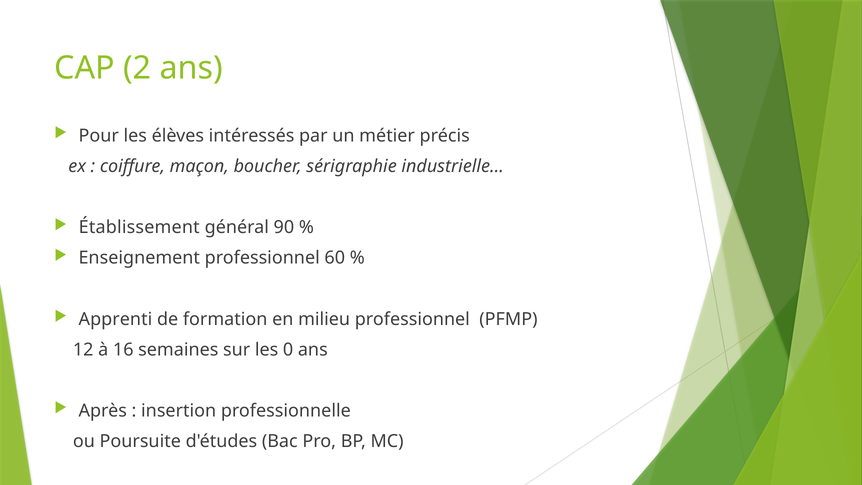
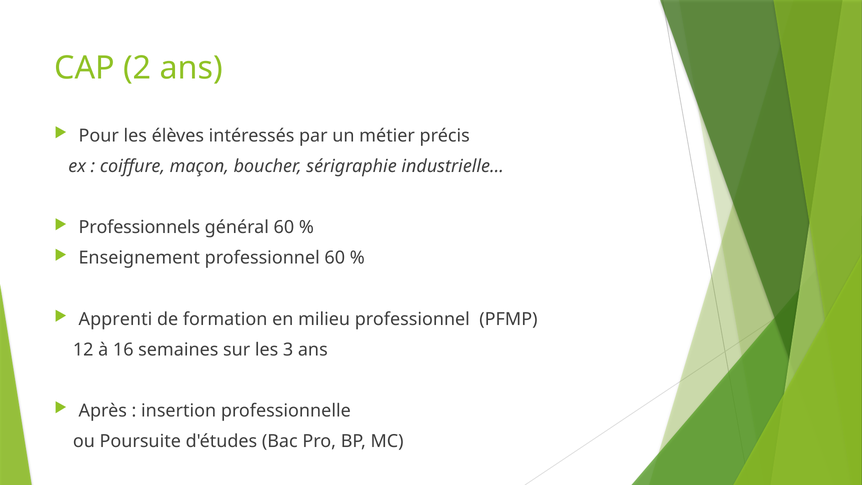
Établissement: Établissement -> Professionnels (139, 227)
général 90: 90 -> 60 (284, 227)
0: 0 -> 3 (288, 350)
